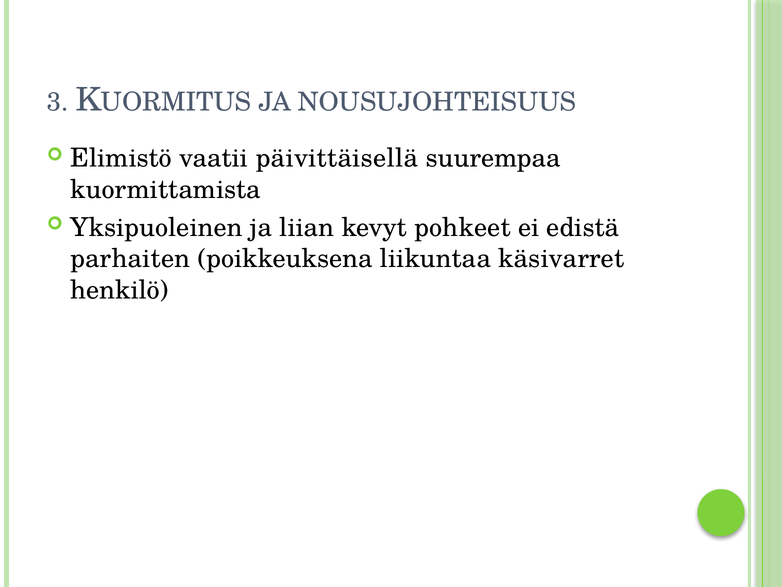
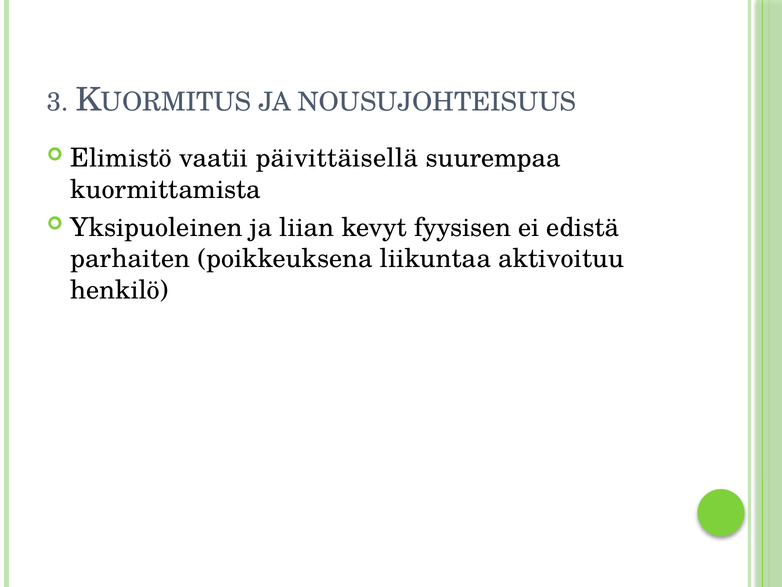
pohkeet: pohkeet -> fyysisen (463, 227)
käsivarret: käsivarret -> aktivoituu (561, 259)
